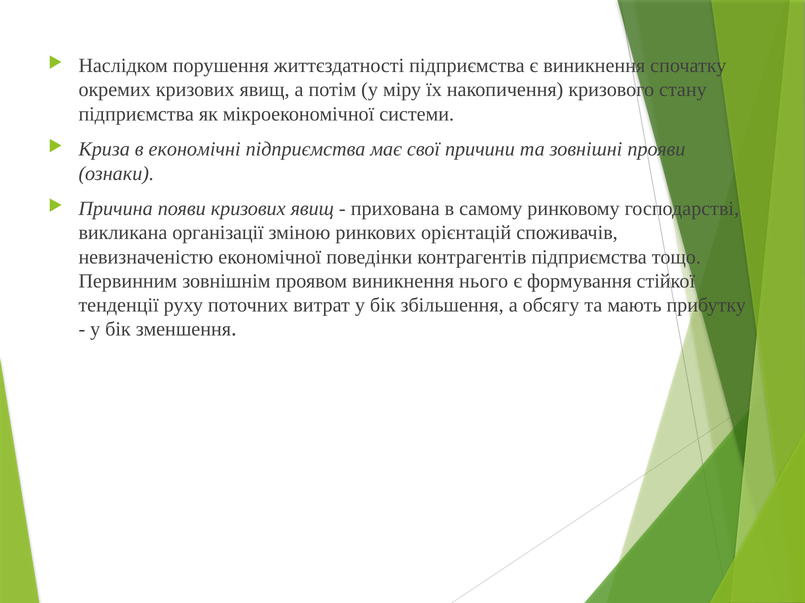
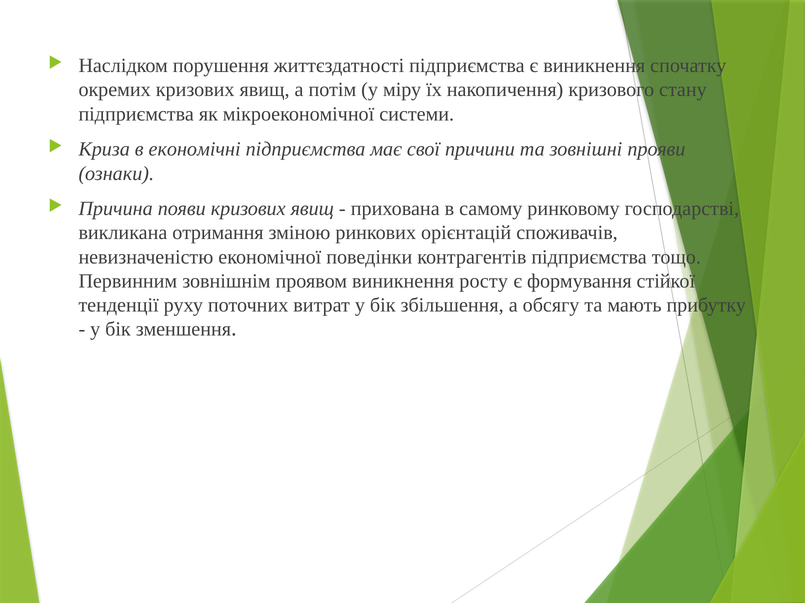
організації: організації -> отримання (218, 233)
нього: нього -> росту (484, 281)
